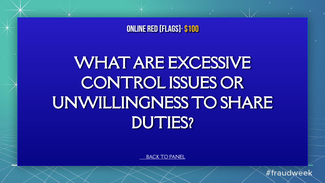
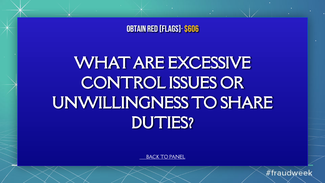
ONLINE: ONLINE -> OBTAIN (136, 29)
$100: $100 -> $606 (191, 29)
